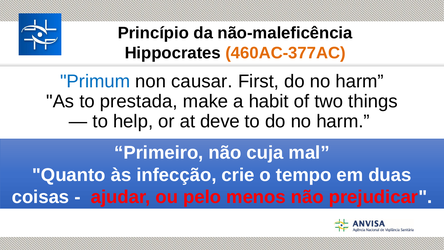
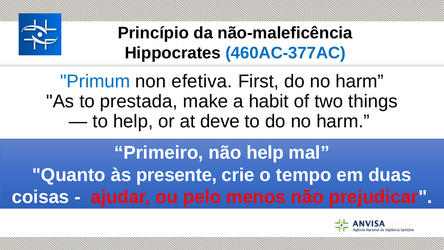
460AC-377AC colour: orange -> blue (286, 53)
causar: causar -> efetiva (202, 81)
não cuja: cuja -> help (265, 153)
infecção: infecção -> presente (177, 175)
